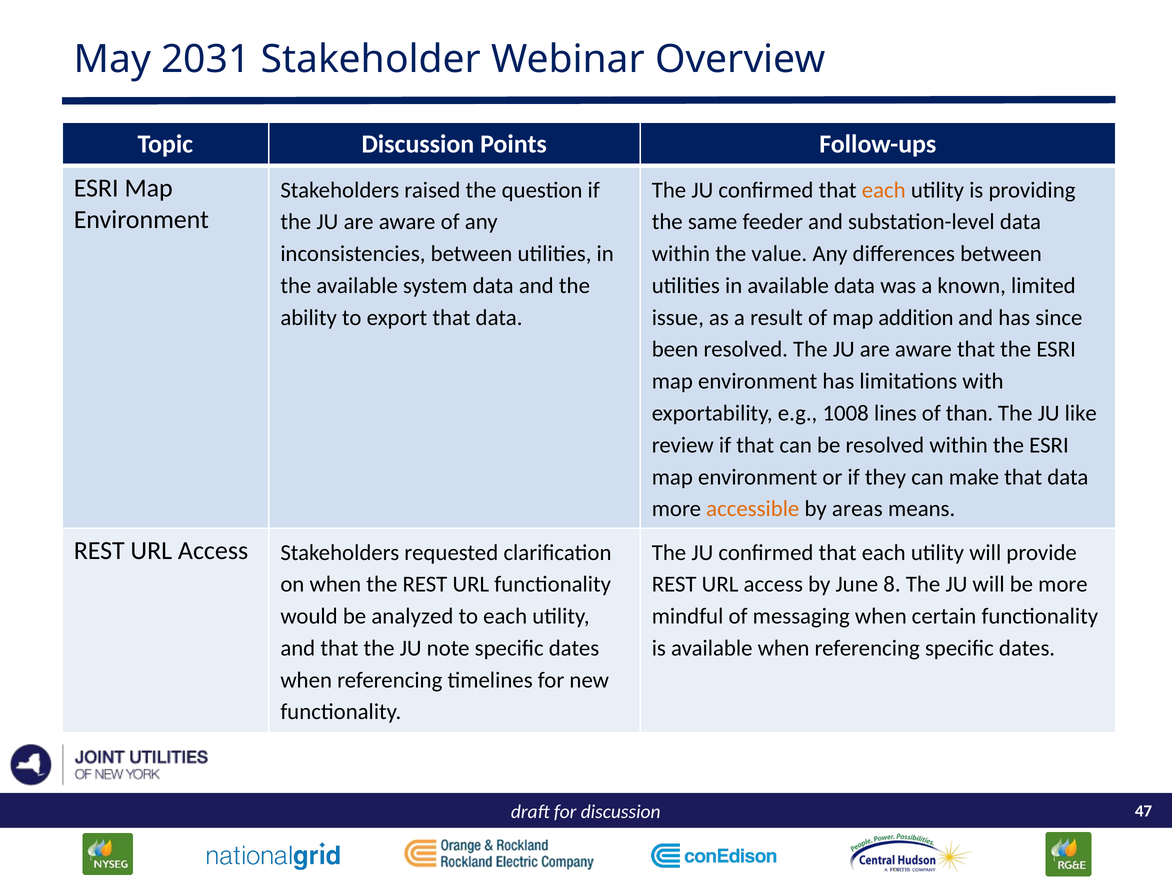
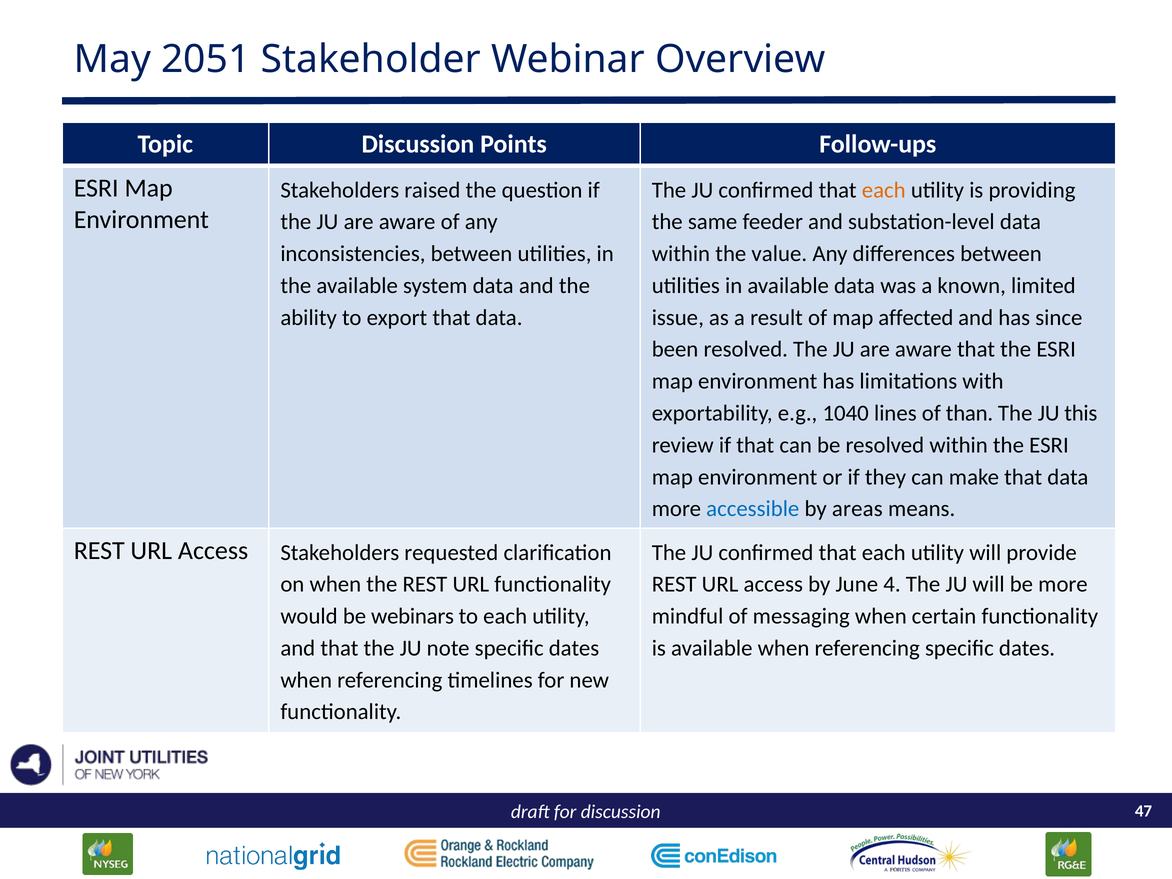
2031: 2031 -> 2051 (206, 59)
addition: addition -> affected (916, 318)
1008: 1008 -> 1040 (846, 413)
like: like -> this (1081, 413)
accessible colour: orange -> blue (753, 509)
8: 8 -> 4 (892, 584)
analyzed: analyzed -> webinars (413, 616)
